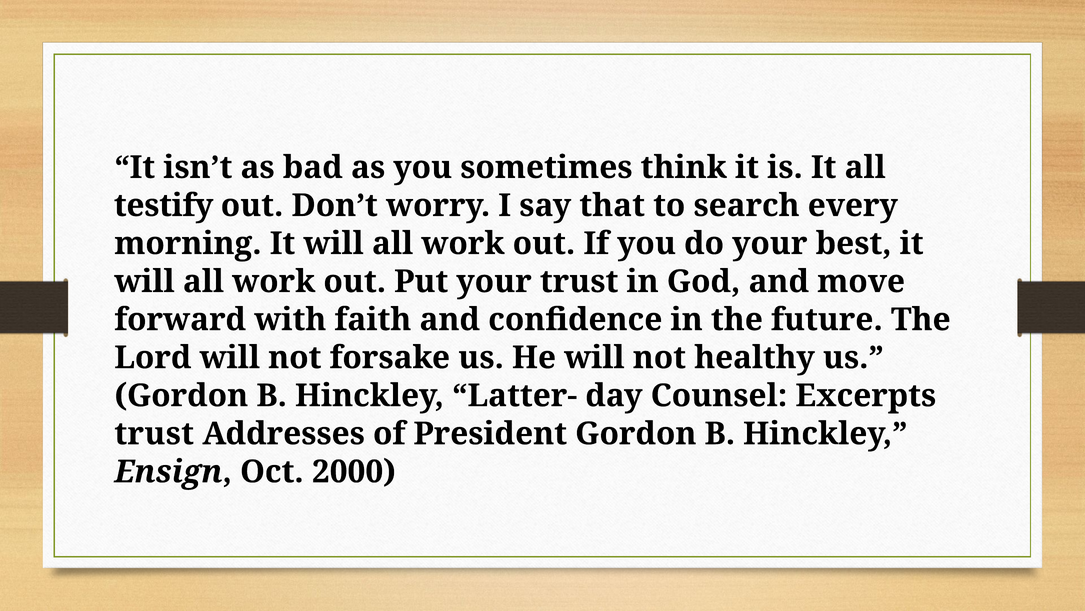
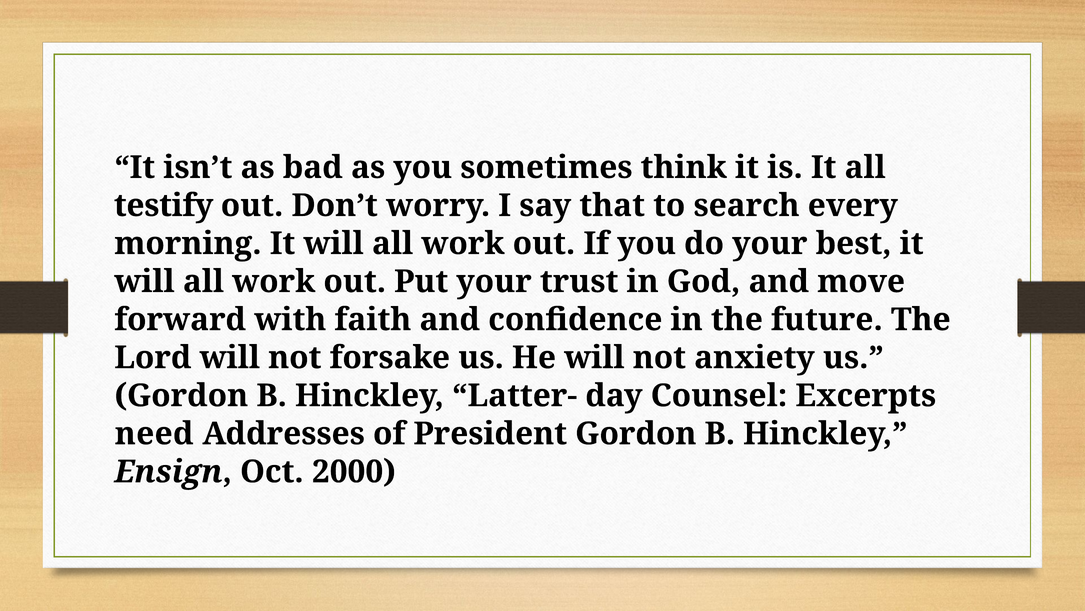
healthy: healthy -> anxiety (754, 357)
trust: trust -> need (154, 433)
